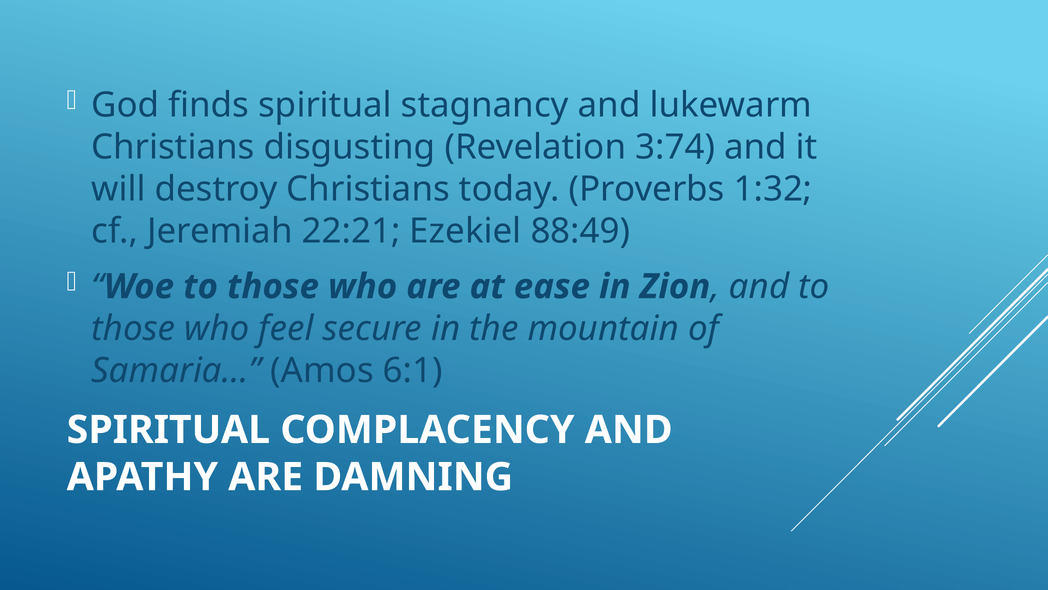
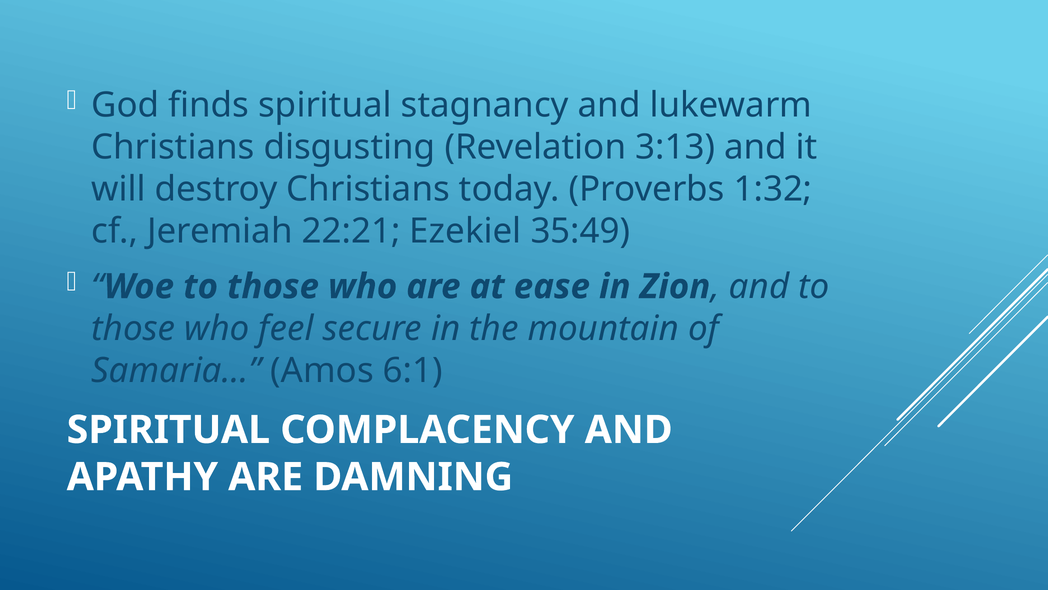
3:74: 3:74 -> 3:13 (675, 147)
88:49: 88:49 -> 35:49 (580, 231)
